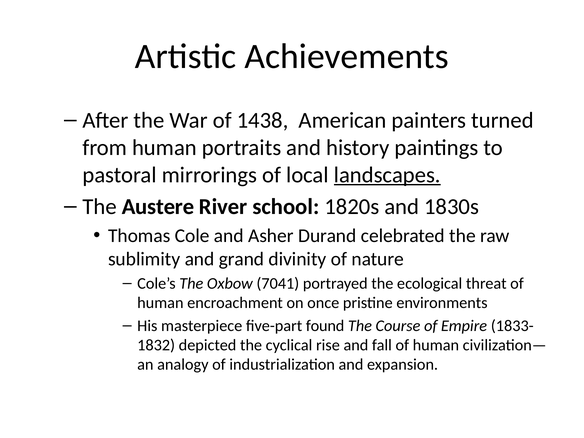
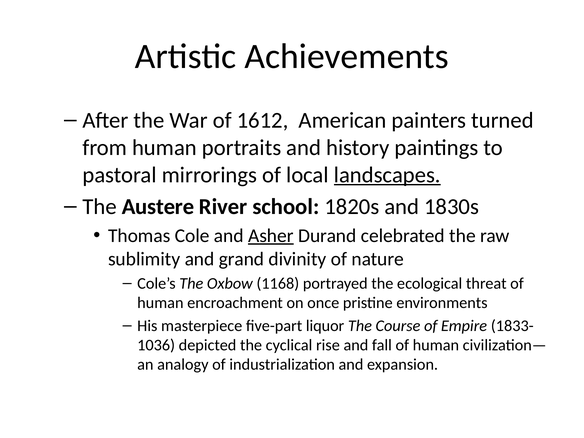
1438: 1438 -> 1612 (263, 120)
Asher underline: none -> present (271, 236)
7041: 7041 -> 1168 (278, 283)
found: found -> liquor (325, 326)
1832: 1832 -> 1036 (156, 345)
